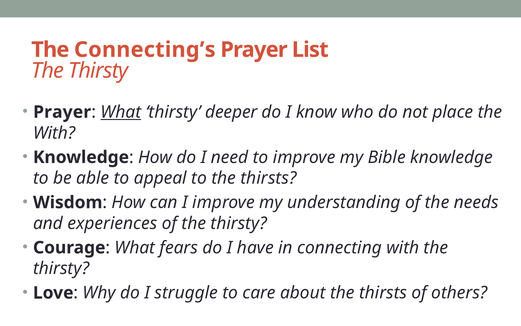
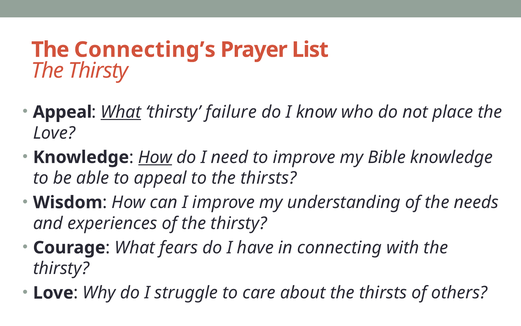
Prayer: Prayer -> Appeal (62, 112)
deeper: deeper -> failure (231, 112)
With: With -> Love (54, 133)
How underline: none -> present (155, 157)
